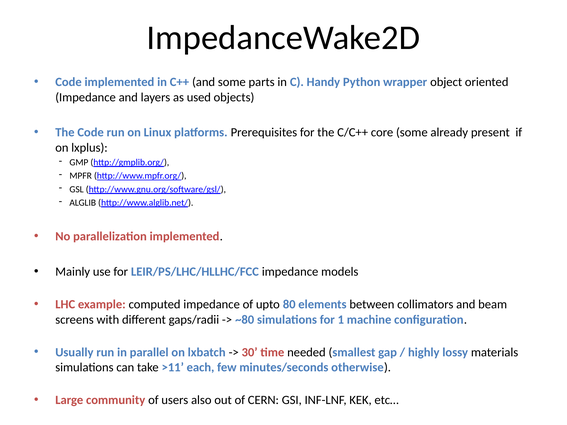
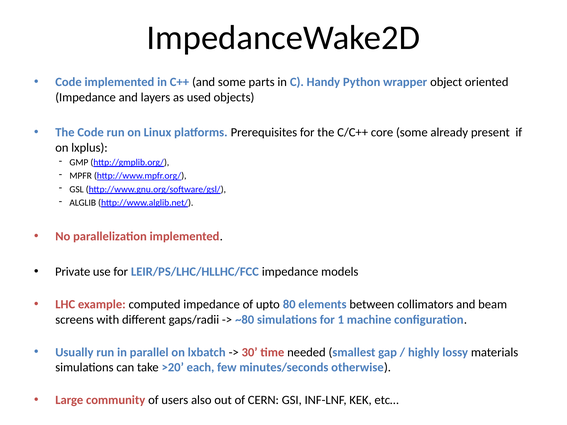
Mainly: Mainly -> Private (73, 272)
>11: >11 -> >20 (173, 368)
